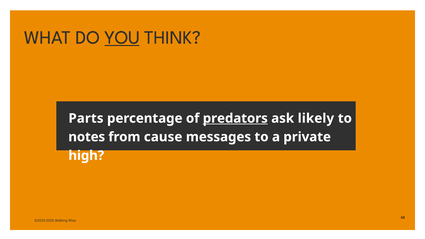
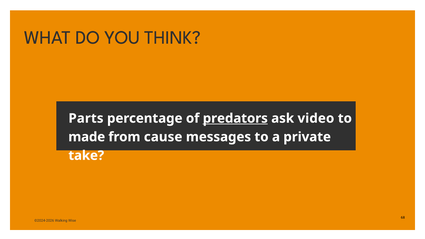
YOU underline: present -> none (122, 37)
likely: likely -> video (316, 118)
notes: notes -> made (87, 137)
high: high -> take (86, 156)
